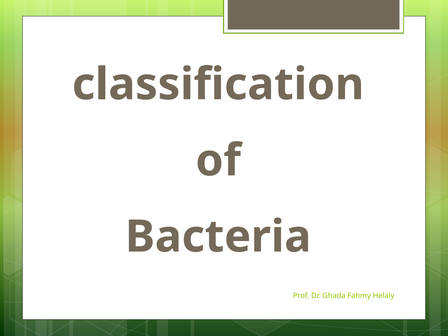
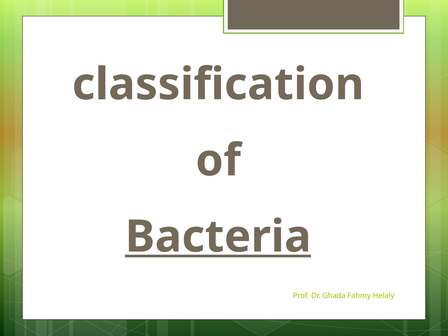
Bacteria underline: none -> present (218, 237)
